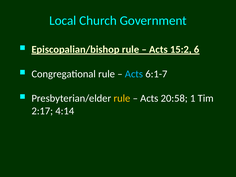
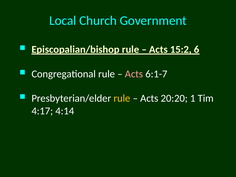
Acts colour: light blue -> pink (134, 74)
20:58: 20:58 -> 20:20 (174, 98)
2:17: 2:17 -> 4:17 (42, 111)
